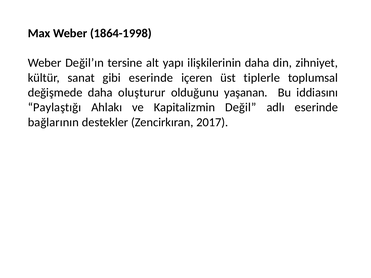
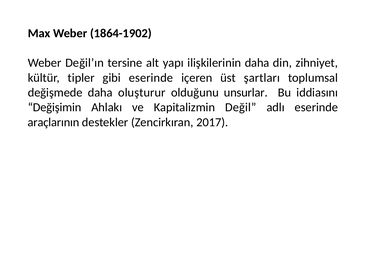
1864-1998: 1864-1998 -> 1864-1902 (121, 33)
sanat: sanat -> tipler (81, 78)
tiplerle: tiplerle -> şartları (262, 78)
yaşanan: yaşanan -> unsurlar (246, 93)
Paylaştığı: Paylaştığı -> Değişimin (55, 107)
bağlarının: bağlarının -> araçlarının (54, 122)
